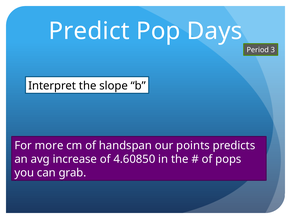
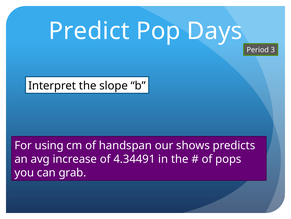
more: more -> using (49, 145)
points: points -> shows (193, 145)
4.60850: 4.60850 -> 4.34491 (134, 159)
